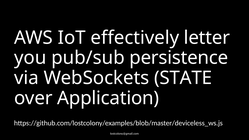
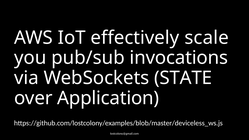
letter: letter -> scale (207, 38)
persistence: persistence -> invocations (179, 58)
